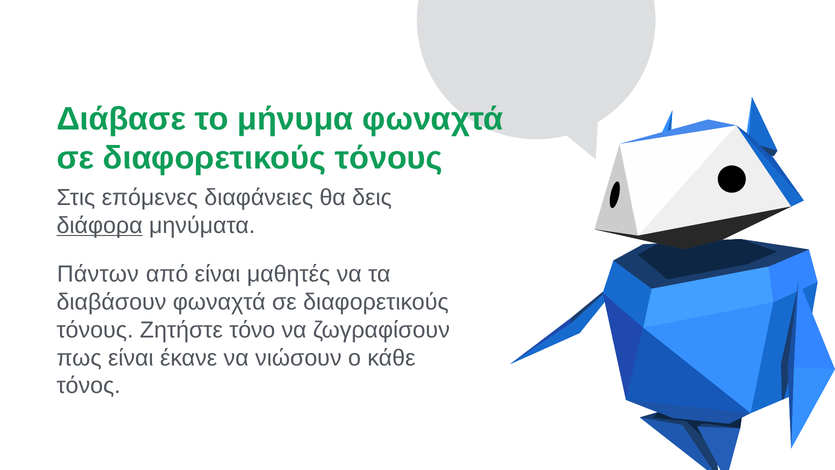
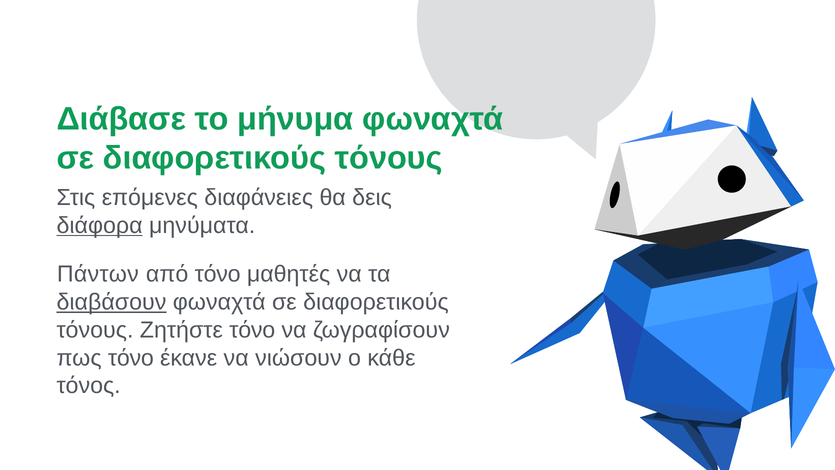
από είναι: είναι -> τόνο (218, 274)
διαβάσουν underline: none -> present (111, 302)
πως είναι: είναι -> τόνο (131, 358)
